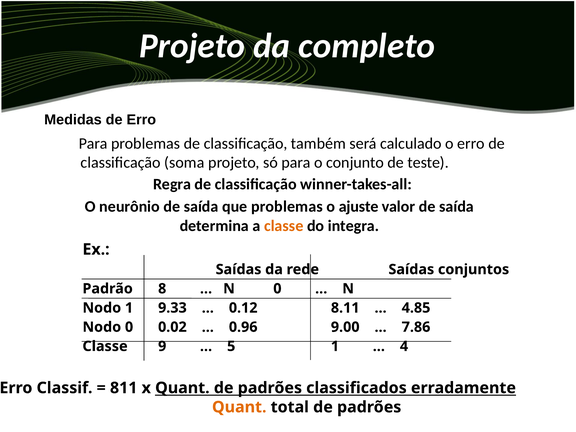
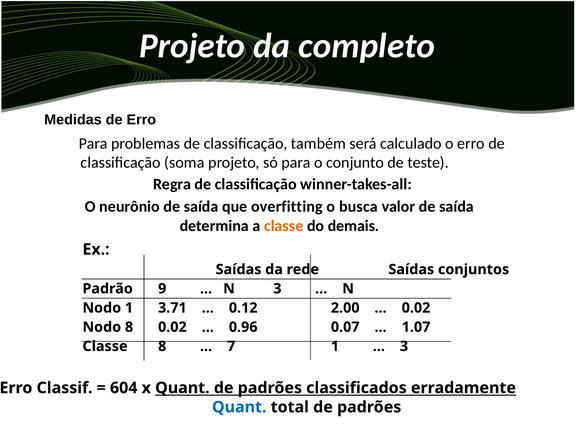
que problemas: problemas -> overfitting (287, 207)
ajuste: ajuste -> busca (358, 207)
integra: integra -> demais (354, 226)
8: 8 -> 9 (162, 289)
N 0: 0 -> 3 (277, 289)
9.33: 9.33 -> 3.71 (172, 308)
8.11: 8.11 -> 2.00 (345, 308)
4.85: 4.85 -> 0.02 (416, 308)
Nodo 0: 0 -> 8 (129, 327)
9.00: 9.00 -> 0.07 (345, 327)
7.86: 7.86 -> 1.07 (416, 327)
Classe 9: 9 -> 8 (162, 346)
5: 5 -> 7 (231, 346)
4: 4 -> 3 (404, 346)
811: 811 -> 604 (124, 388)
Quant colour: orange -> blue (239, 407)
